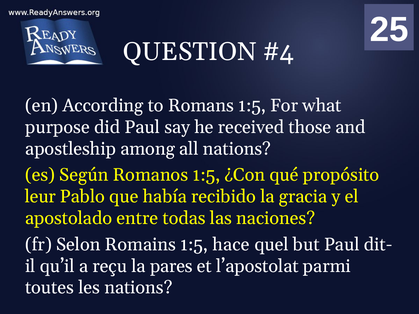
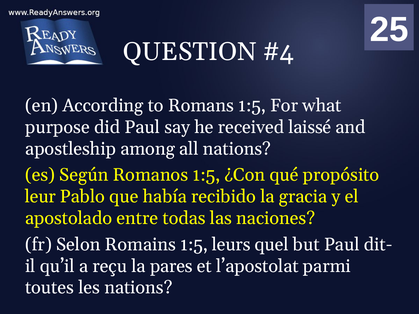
those: those -> laissé (310, 127)
hace: hace -> leurs (231, 245)
